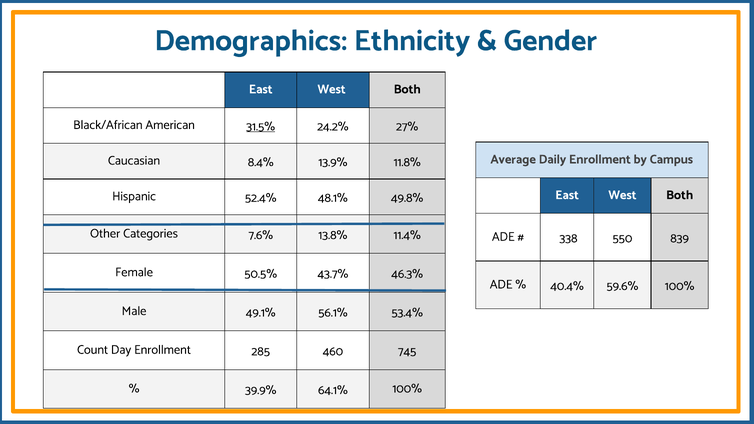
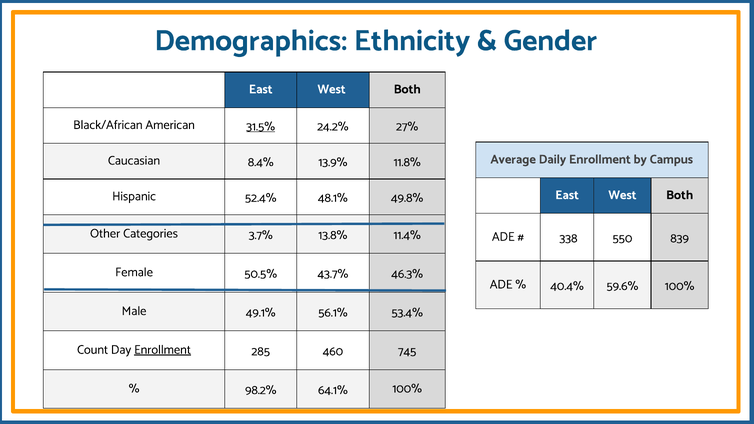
7.6%: 7.6% -> 3.7% (261, 235)
Enrollment underline: none -> present (162, 350)
39.9%: 39.9% -> 98.2% (261, 390)
